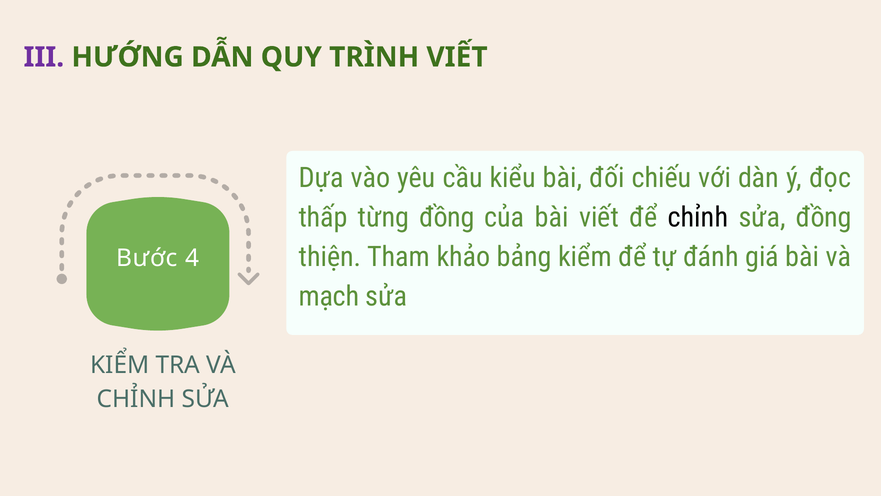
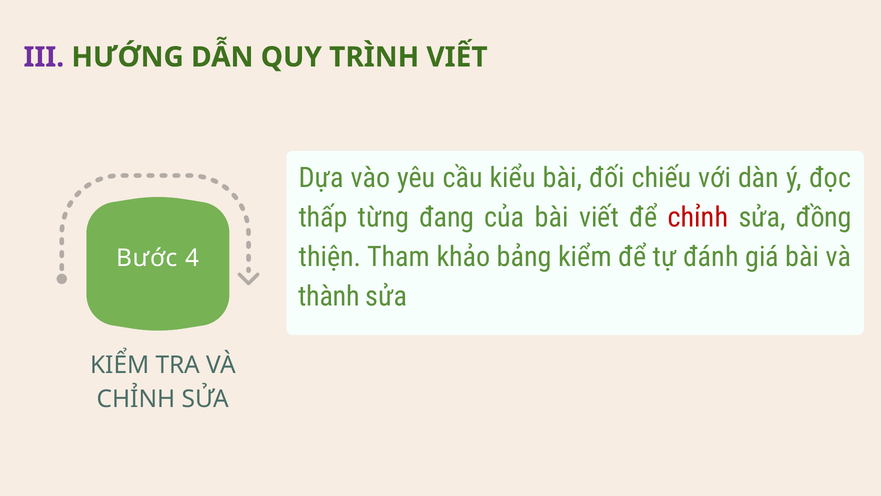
từng đồng: đồng -> đang (447, 217)
chỉnh colour: black -> red (698, 217)
mạch: mạch -> thành (329, 296)
